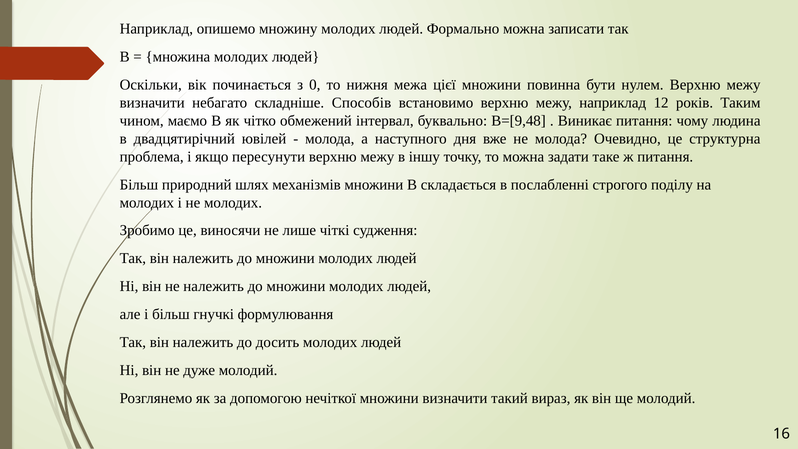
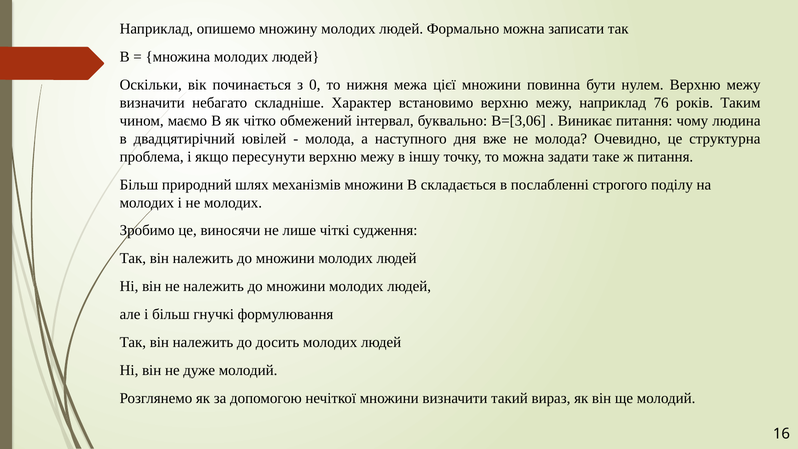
Способів: Способів -> Характер (362, 103)
12: 12 -> 76 (661, 103)
B=[9,48: B=[9,48 -> B=[3,06 (519, 121)
